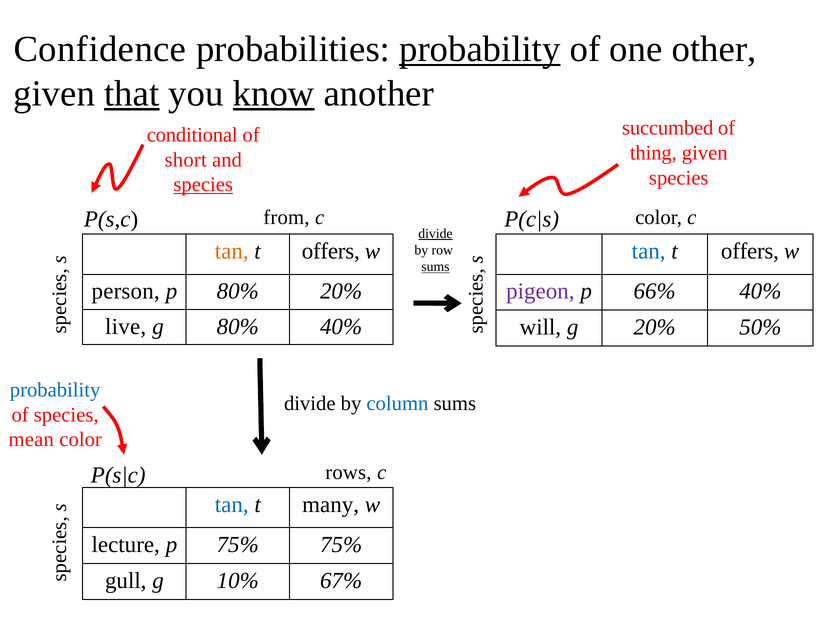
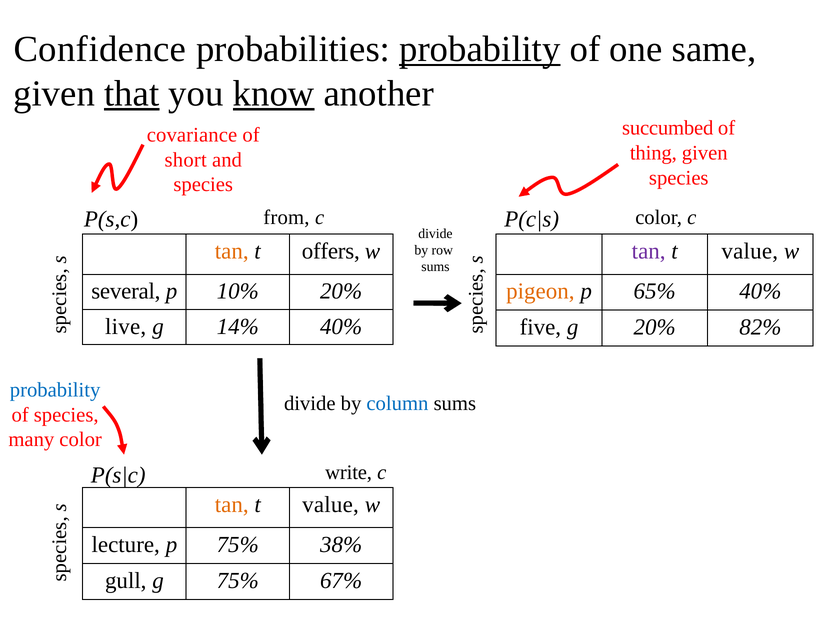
other: other -> same (714, 49)
conditional: conditional -> covariance (192, 135)
species underline: present -> none (203, 185)
divide underline: present -> none (435, 234)
tan colour: blue -> purple (649, 251)
offers: offers -> value (750, 251)
sums underline: present -> none (435, 267)
person: person -> several (126, 292)
p 80%: 80% -> 10% (238, 292)
pigeon colour: purple -> orange (540, 292)
66%: 66% -> 65% (655, 292)
g 80%: 80% -> 14% (238, 327)
will: will -> five (540, 327)
50%: 50% -> 82% (760, 327)
mean: mean -> many (31, 440)
rows: rows -> write (349, 473)
tan colour: blue -> orange (232, 505)
many: many -> value (331, 505)
75% 75%: 75% -> 38% (341, 545)
g 10%: 10% -> 75% (238, 581)
